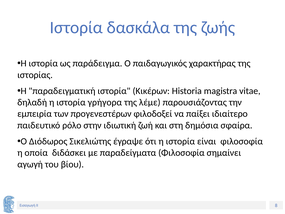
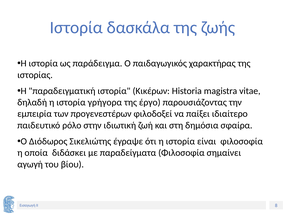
λέμε: λέμε -> έργο (150, 102)
